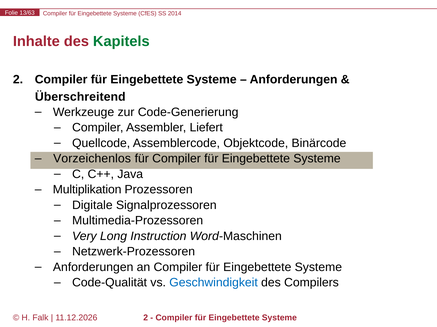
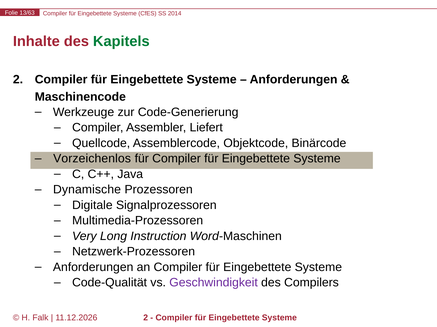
Überschreitend: Überschreitend -> Maschinencode (80, 97)
Multiplikation: Multiplikation -> Dynamische (87, 190)
Geschwindigkeit colour: blue -> purple (214, 283)
